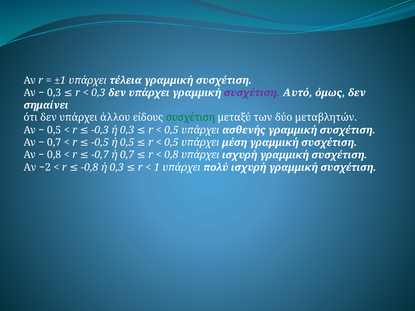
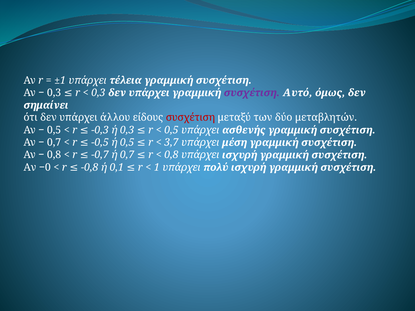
συσχέτιση colour: green -> red (190, 118)
0,5: 0,5 -> 3,7 (171, 143)
−2: −2 -> −0 (45, 167)
−0,8 ή 0,3: 0,3 -> 0,1 (117, 167)
